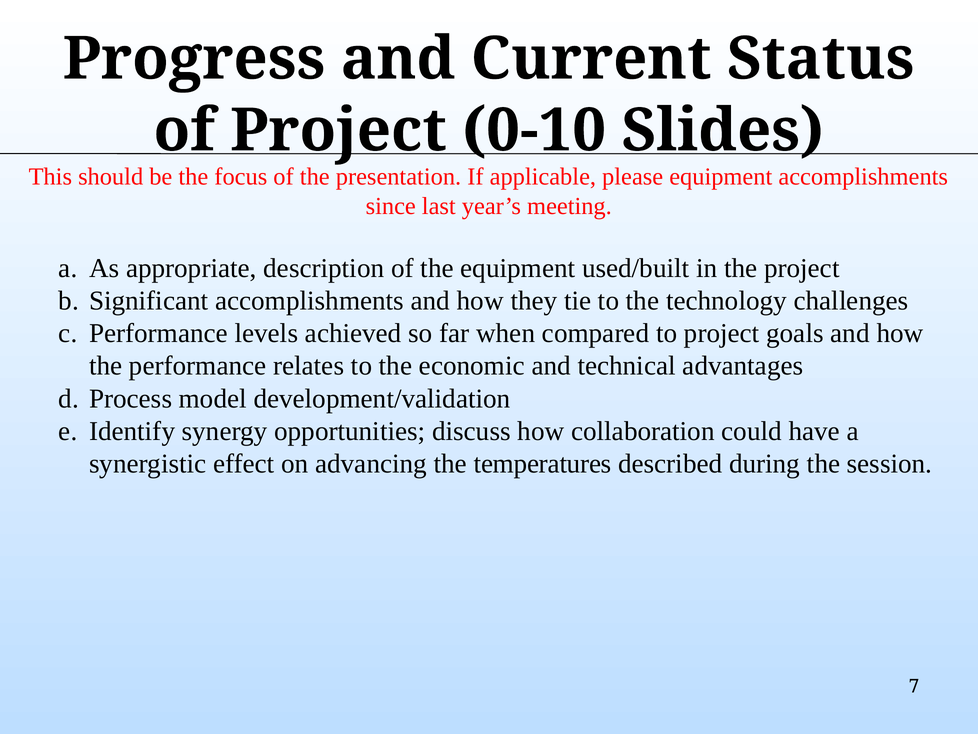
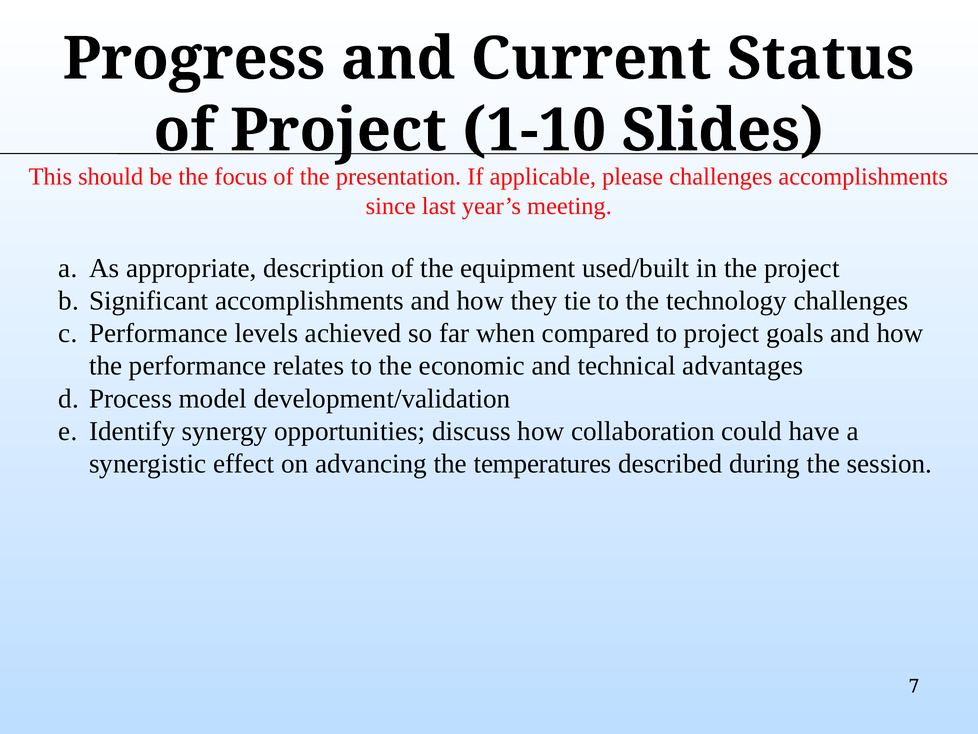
0-10: 0-10 -> 1-10 (534, 131)
please equipment: equipment -> challenges (721, 177)
